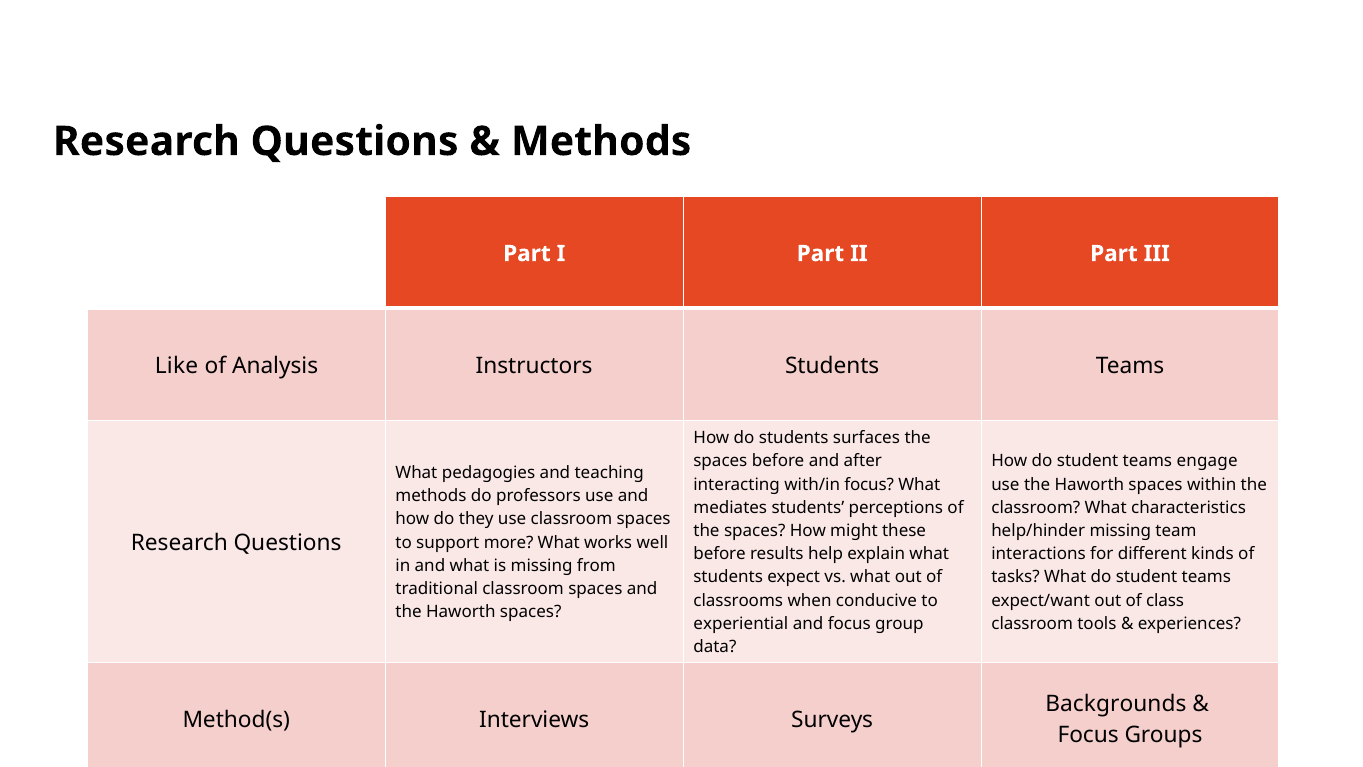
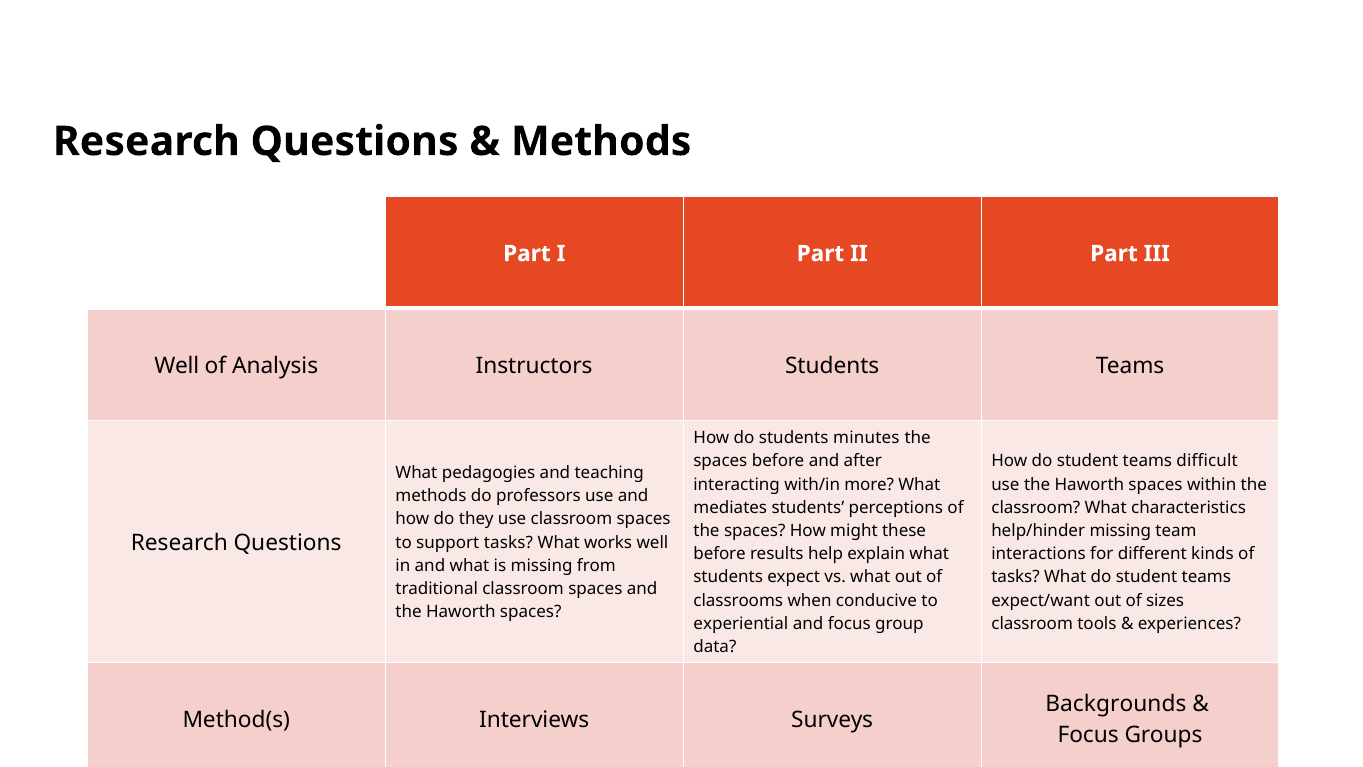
Like: Like -> Well (177, 366)
surfaces: surfaces -> minutes (866, 438)
engage: engage -> difficult (1207, 461)
with/in focus: focus -> more (869, 484)
support more: more -> tasks (508, 542)
class: class -> sizes (1165, 600)
